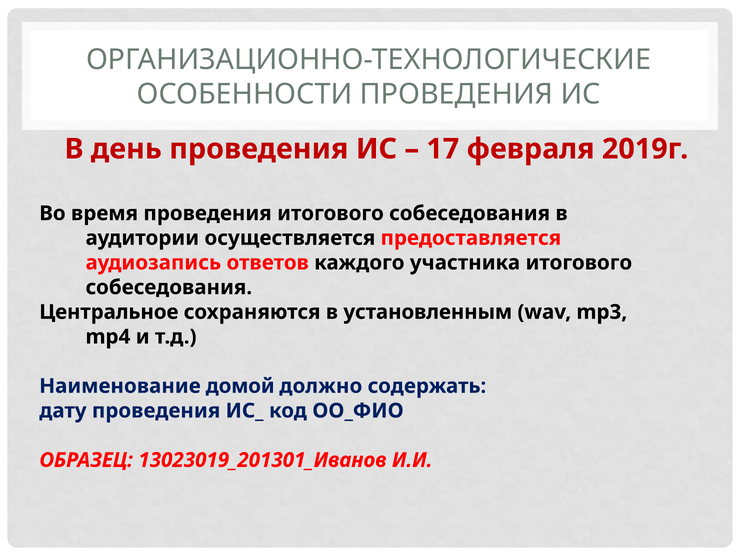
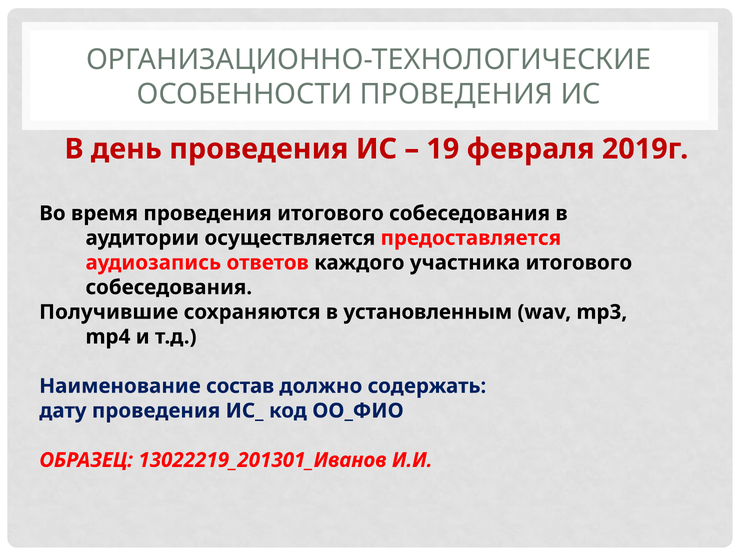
17: 17 -> 19 (443, 149)
Центральное: Центральное -> Получившие (109, 312)
домой: домой -> состав (240, 386)
13023019_201301_Иванов: 13023019_201301_Иванов -> 13022219_201301_Иванов (262, 460)
